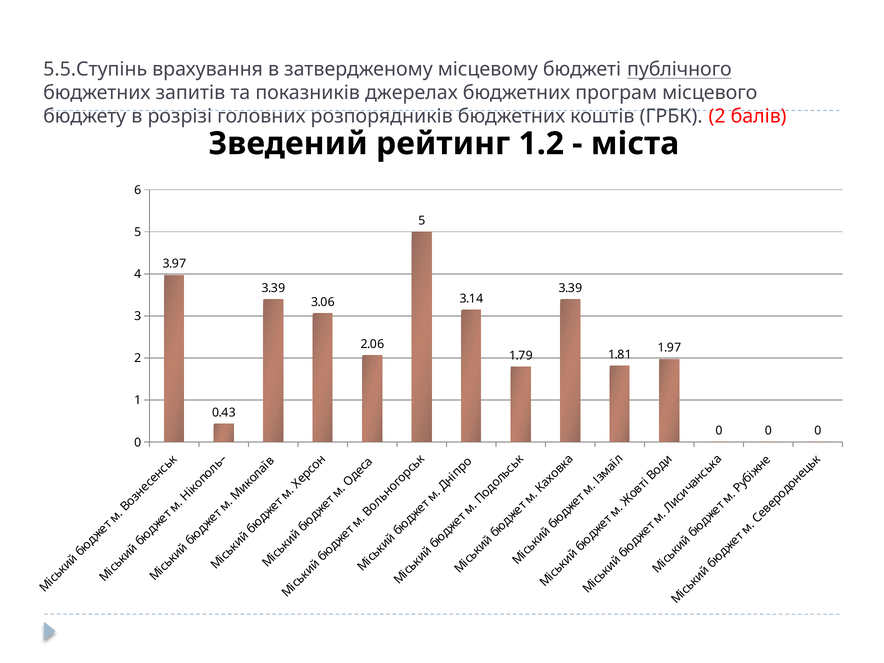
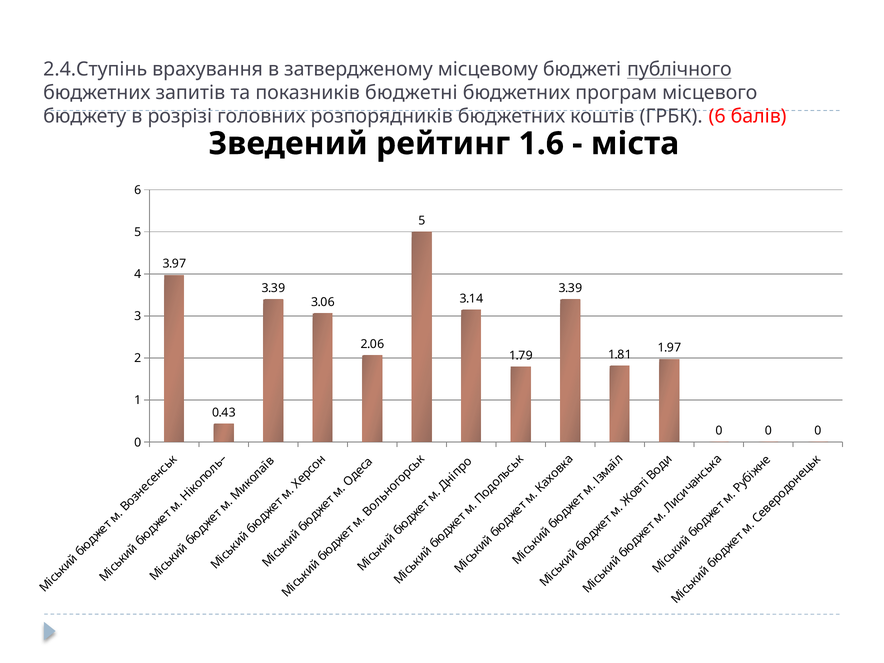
5.5.Ступінь: 5.5.Ступінь -> 2.4.Ступінь (95, 69)
джерелах: джерелах -> бюджетні (411, 93)
ГРБК 2: 2 -> 6 (717, 116)
1.2: 1.2 -> 1.6 (541, 144)
